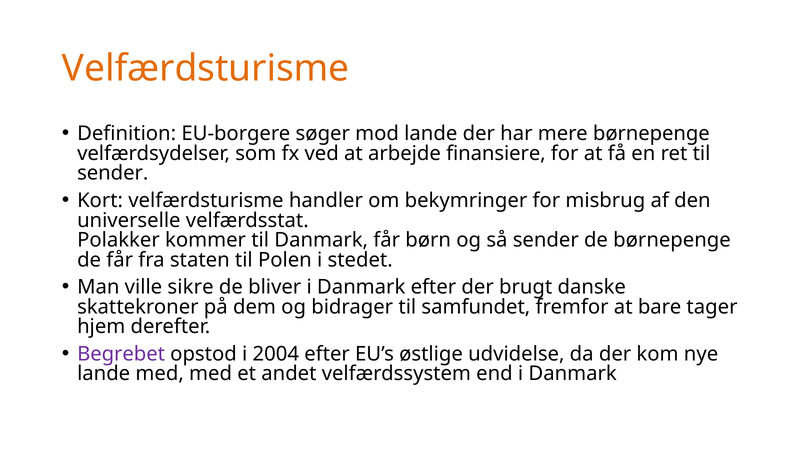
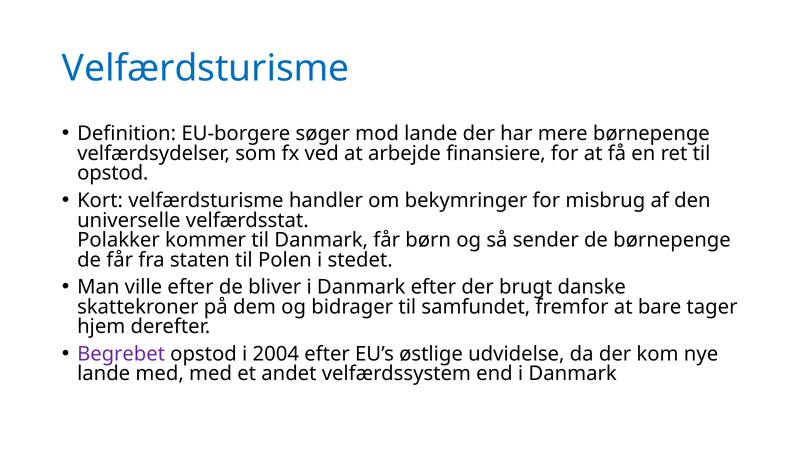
Velfærdsturisme colour: orange -> blue (206, 68)
sender: sender -> opstod (113, 173)
ville sikre: sikre -> efter (191, 287)
